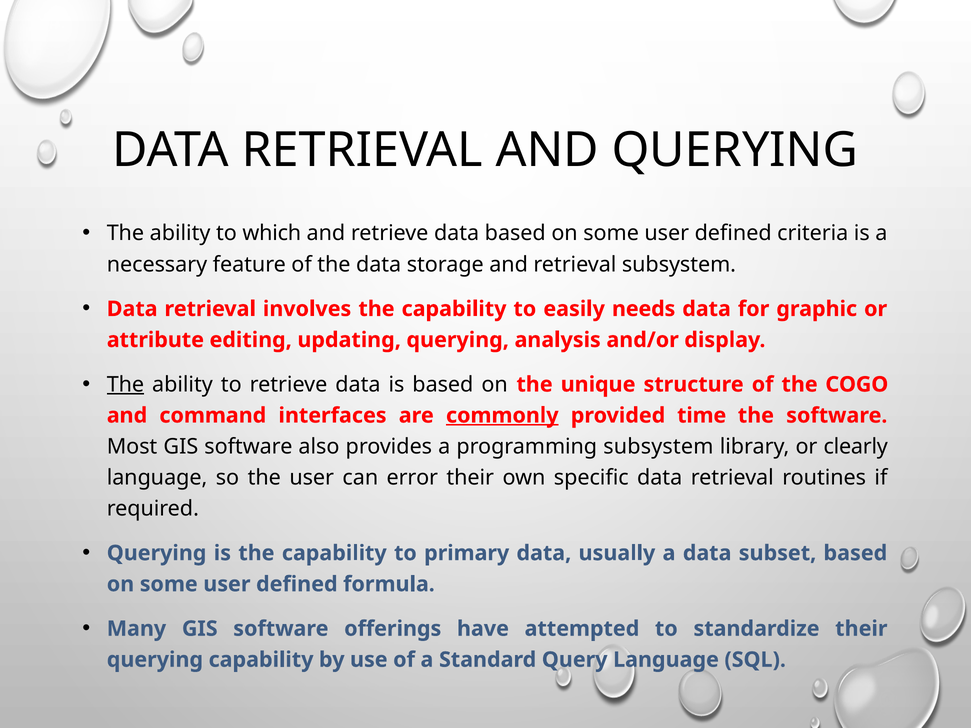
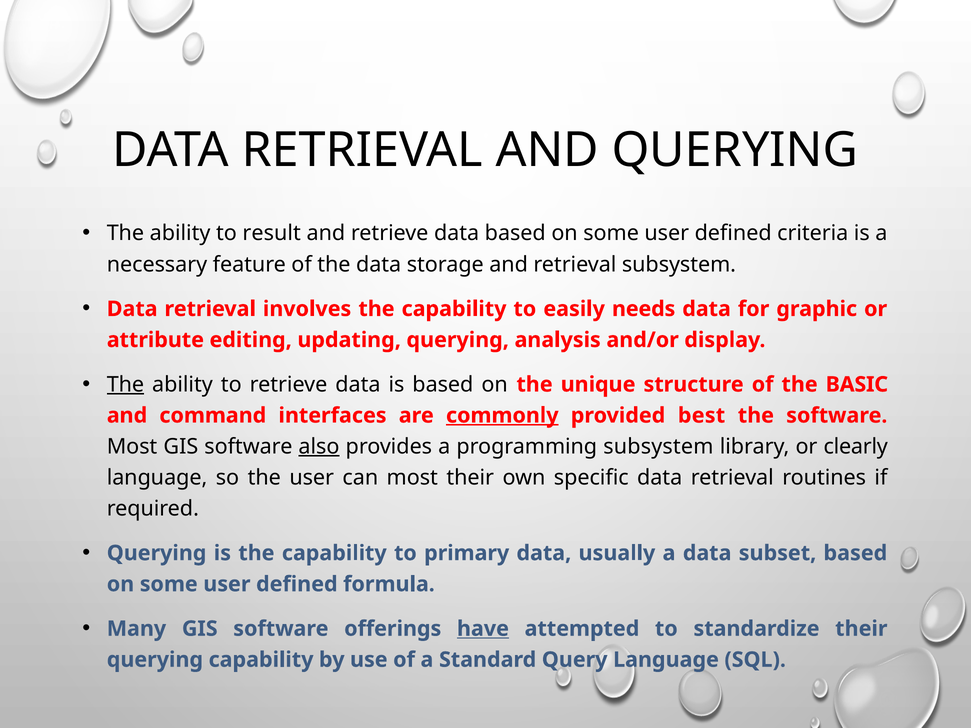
which: which -> result (272, 233)
COGO: COGO -> BASIC (857, 385)
time: time -> best (702, 416)
also underline: none -> present (319, 447)
can error: error -> most (412, 478)
have underline: none -> present (483, 629)
